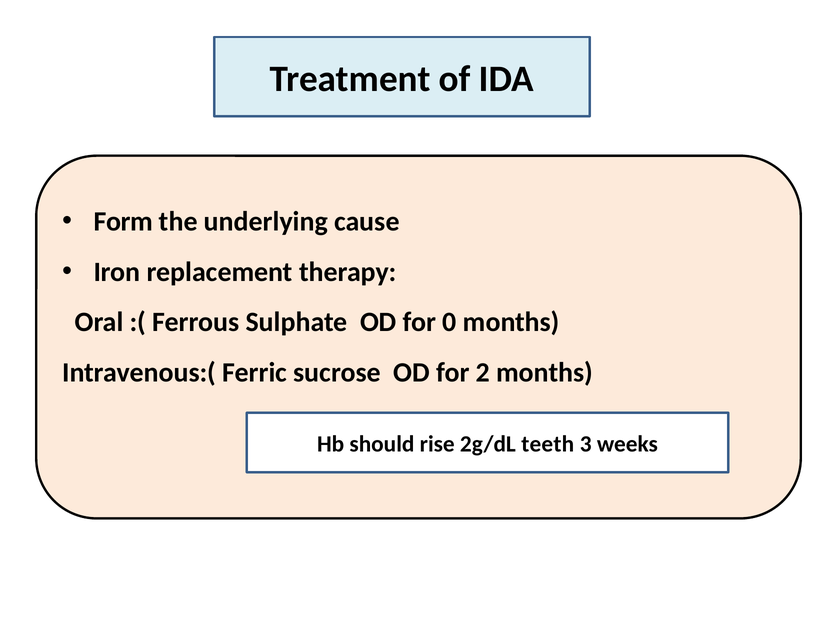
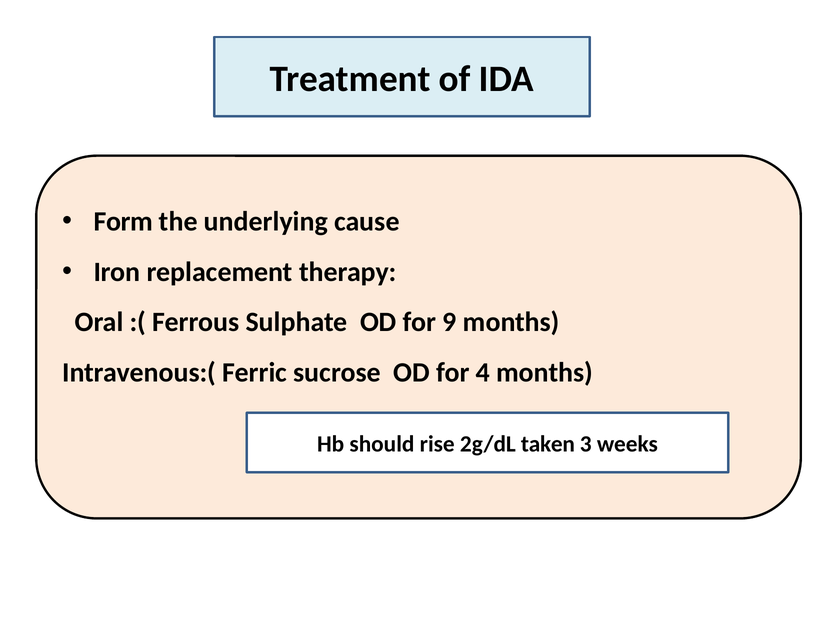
0: 0 -> 9 (449, 322)
2: 2 -> 4 (483, 372)
teeth: teeth -> taken (548, 444)
